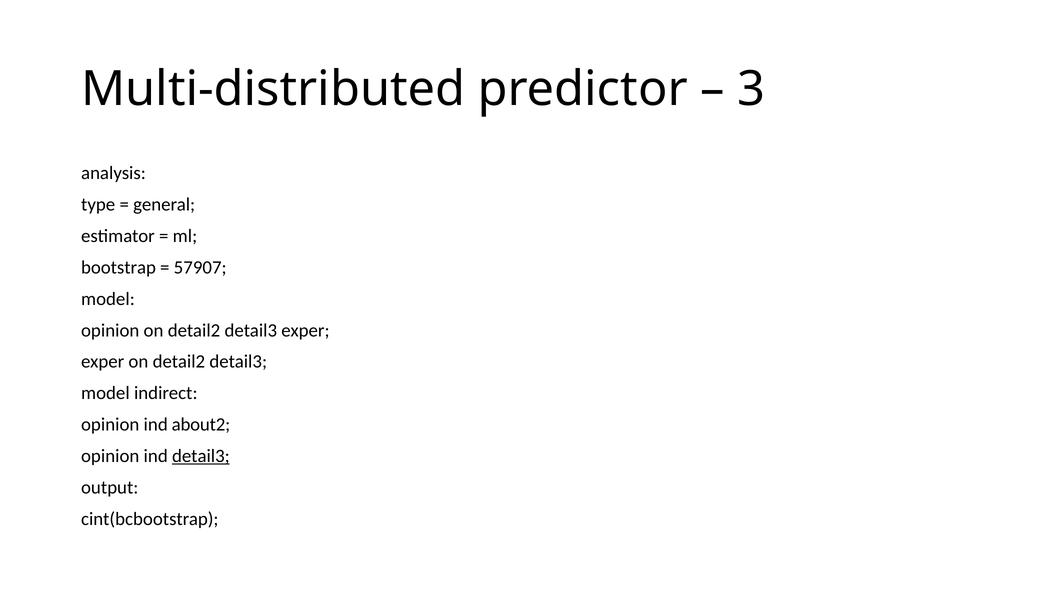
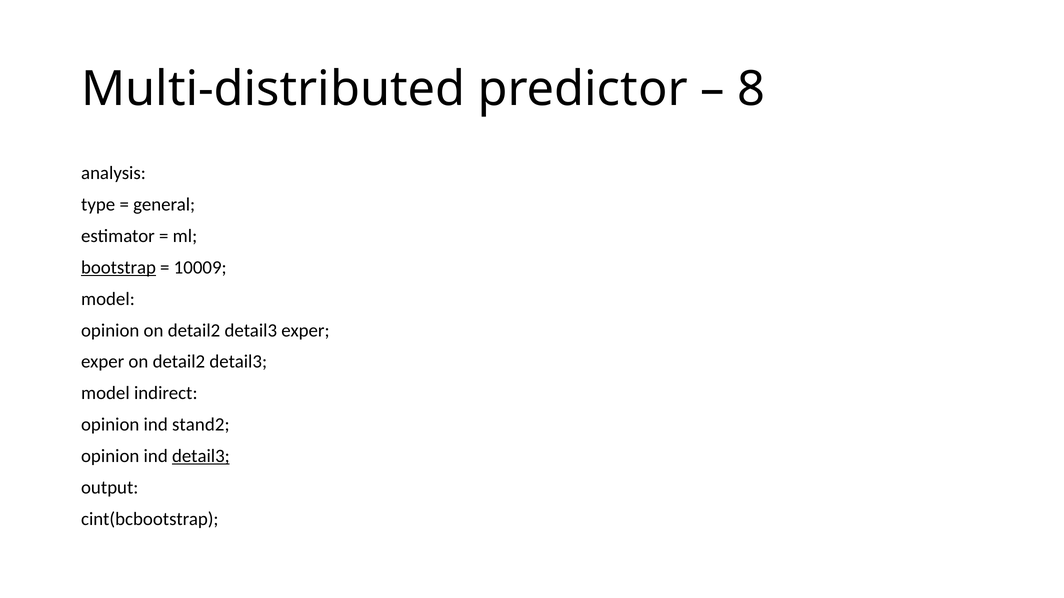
3: 3 -> 8 (751, 89)
bootstrap underline: none -> present (119, 268)
57907: 57907 -> 10009 (200, 268)
about2: about2 -> stand2 (201, 425)
